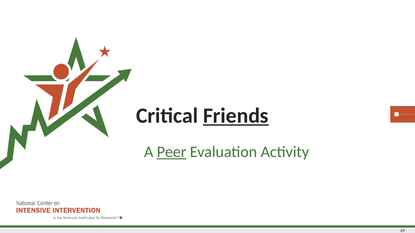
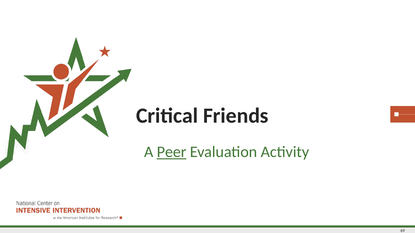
Friends underline: present -> none (236, 116)
